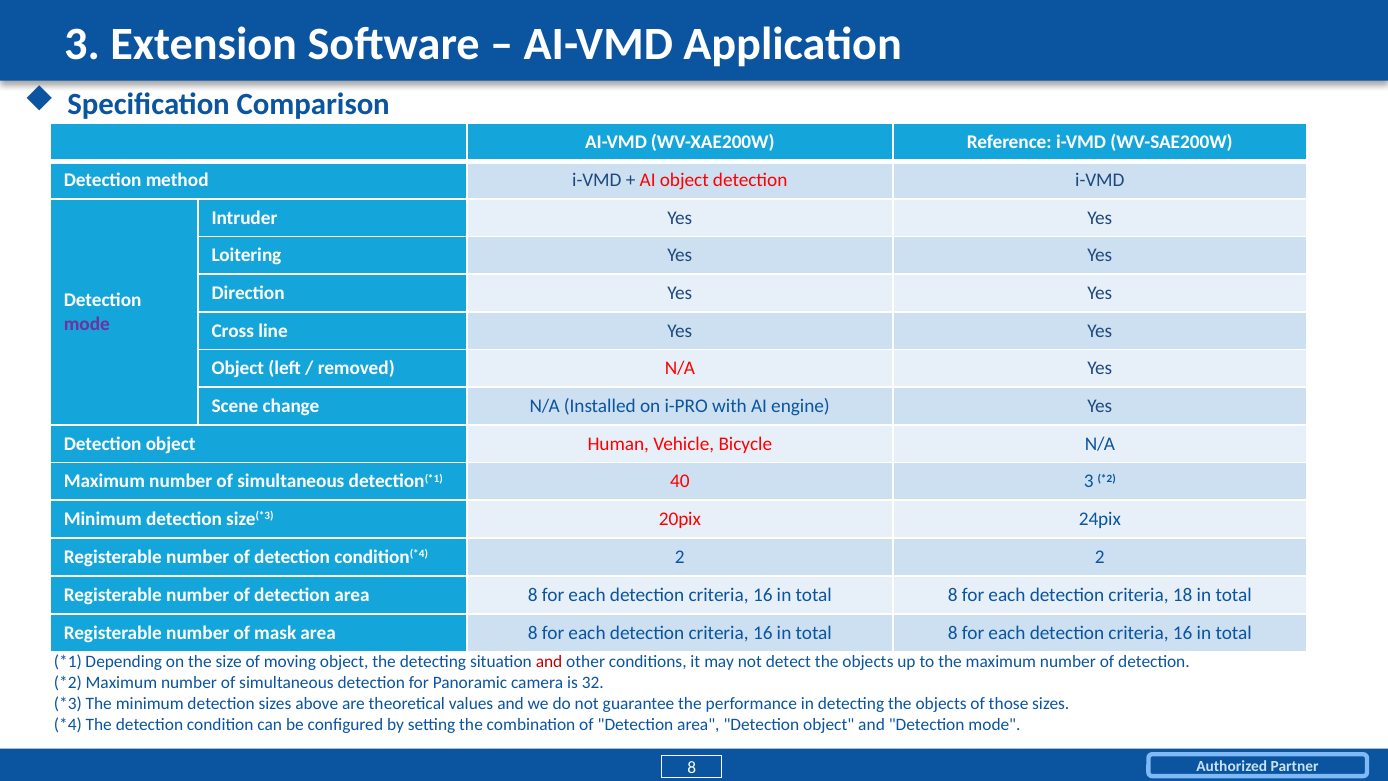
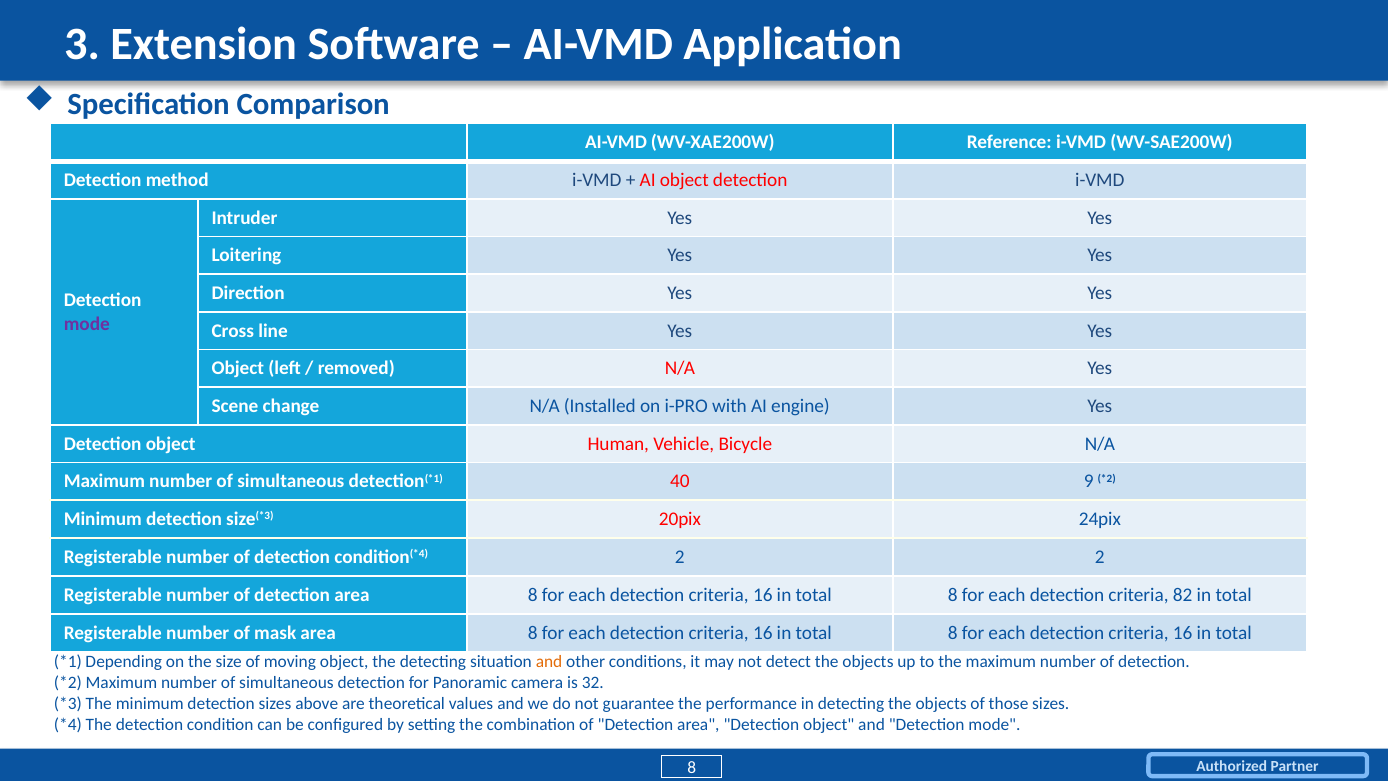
40 3: 3 -> 9 (1089, 481)
18: 18 -> 82 (1183, 595)
and colour: red -> orange (549, 661)
